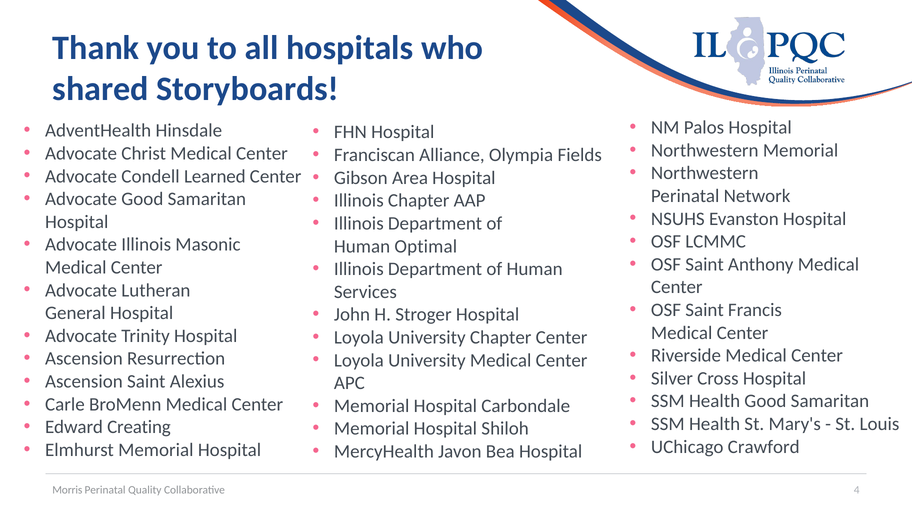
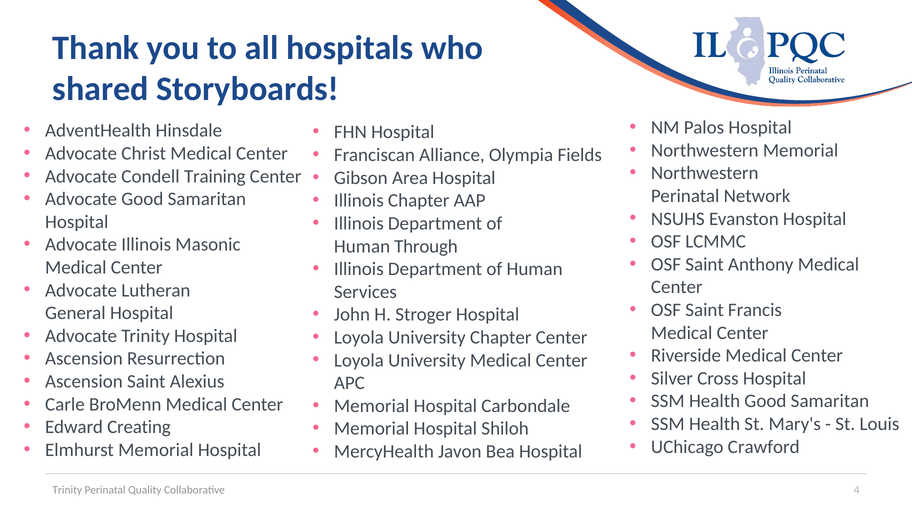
Learned: Learned -> Training (215, 176)
Optimal: Optimal -> Through (426, 246)
Morris: Morris -> Trinity (67, 490)
